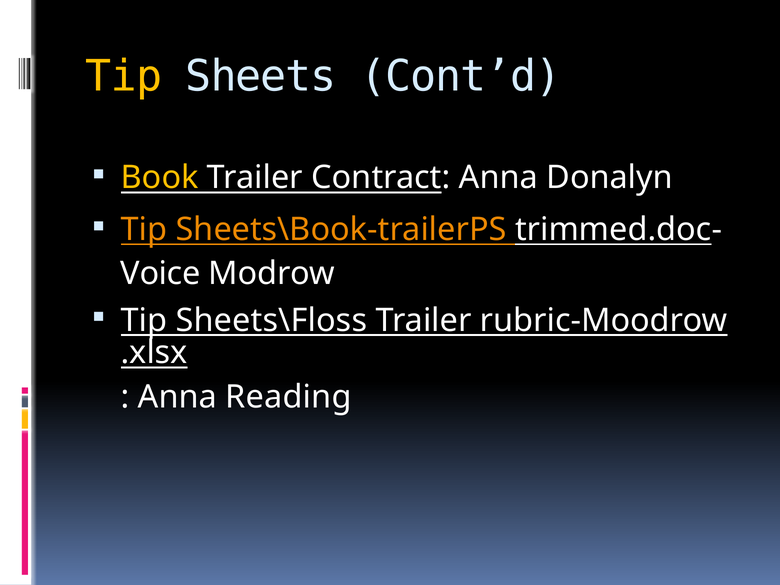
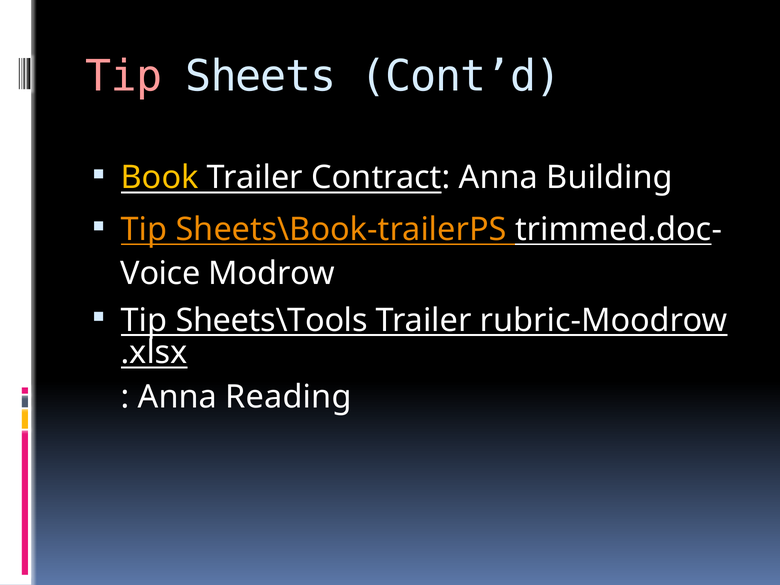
Tip colour: yellow -> pink (124, 77)
Donalyn: Donalyn -> Building (610, 178)
Sheets\Floss: Sheets\Floss -> Sheets\Tools (272, 320)
